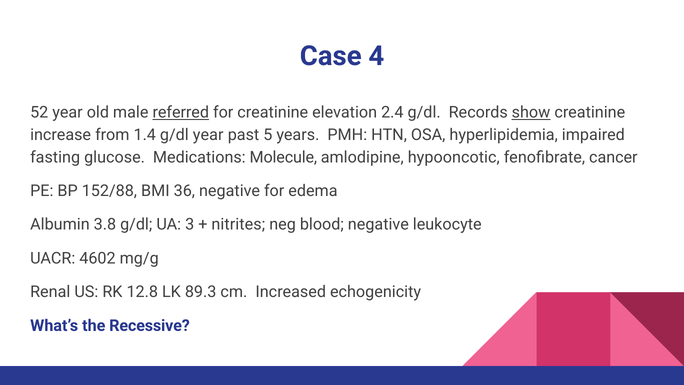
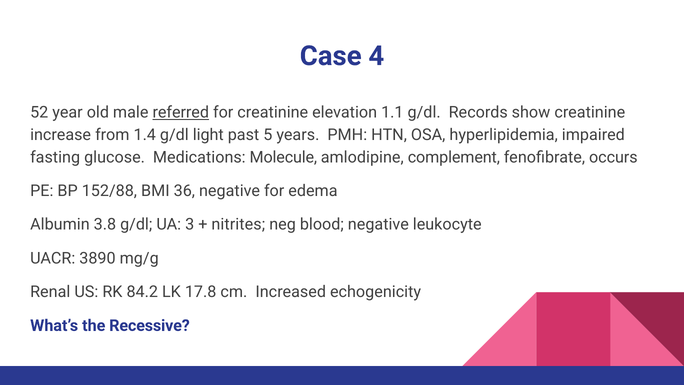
2.4: 2.4 -> 1.1 (392, 113)
show underline: present -> none (531, 113)
g/dl year: year -> light (208, 135)
hypooncotic: hypooncotic -> complement (454, 157)
cancer: cancer -> occurs (613, 157)
4602: 4602 -> 3890 (97, 258)
12.8: 12.8 -> 84.2 (142, 292)
89.3: 89.3 -> 17.8 (201, 292)
